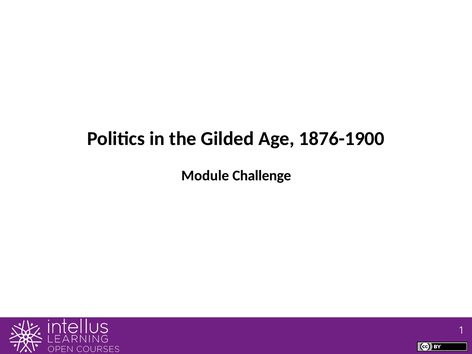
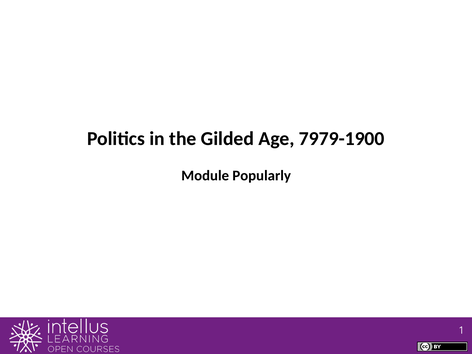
1876-1900: 1876-1900 -> 7979-1900 (342, 139)
Challenge: Challenge -> Popularly (262, 176)
